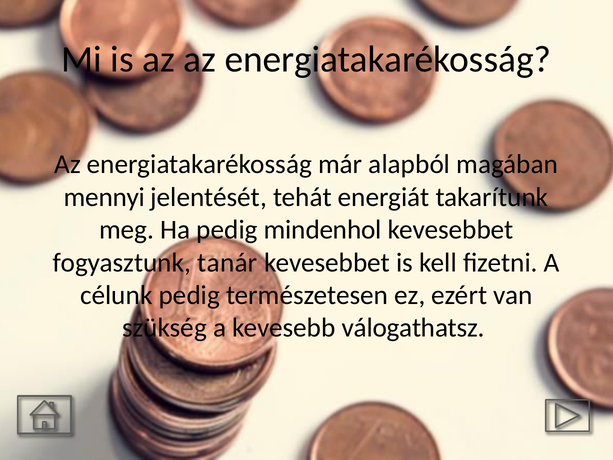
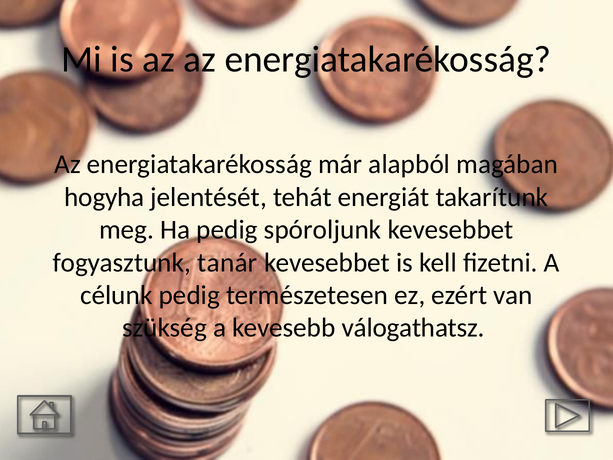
mennyi: mennyi -> hogyha (104, 197)
mindenhol: mindenhol -> spóroljunk (323, 230)
